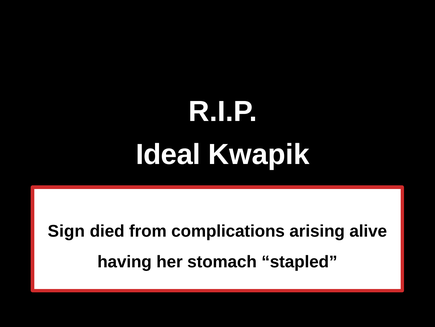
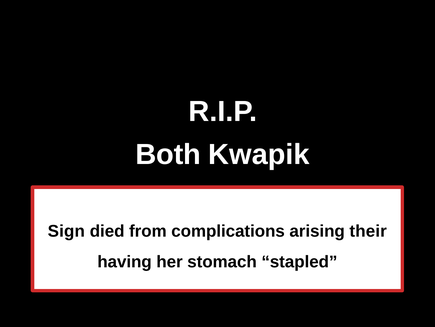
Ideal: Ideal -> Both (168, 154)
alive: alive -> their (368, 231)
